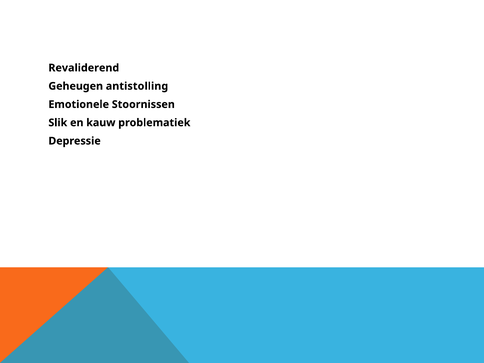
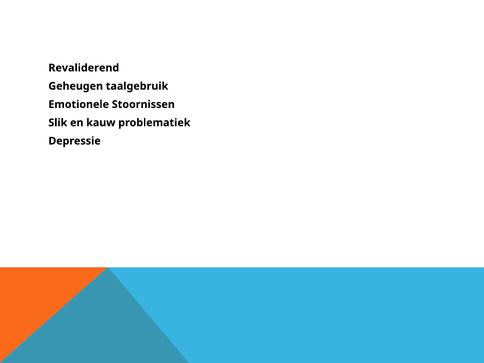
antistolling: antistolling -> taalgebruik (137, 86)
